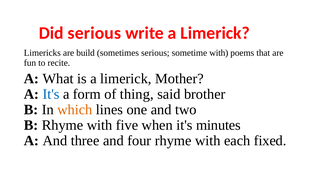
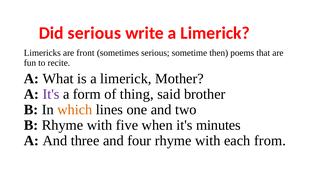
build: build -> front (85, 53)
sometime with: with -> then (219, 53)
It's colour: blue -> purple (51, 94)
fixed: fixed -> from (270, 141)
